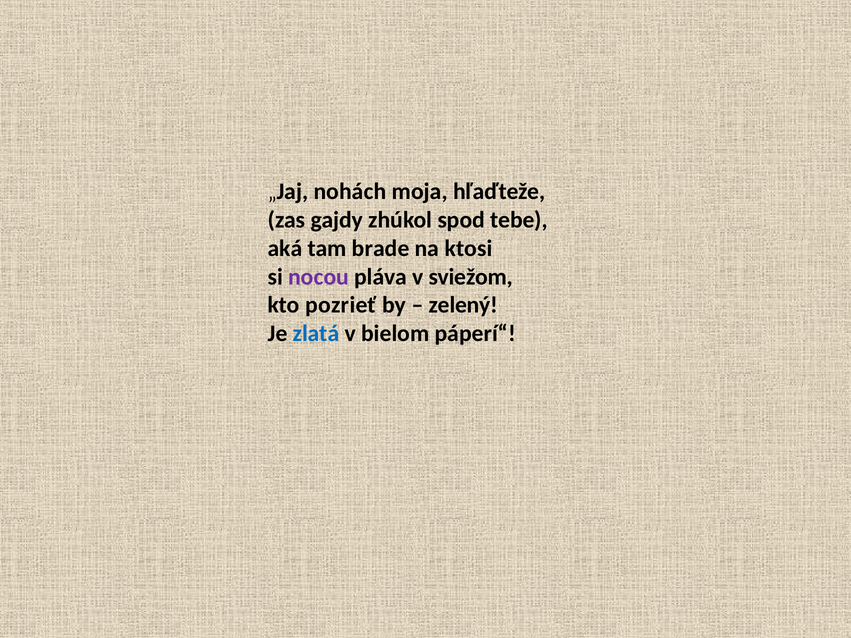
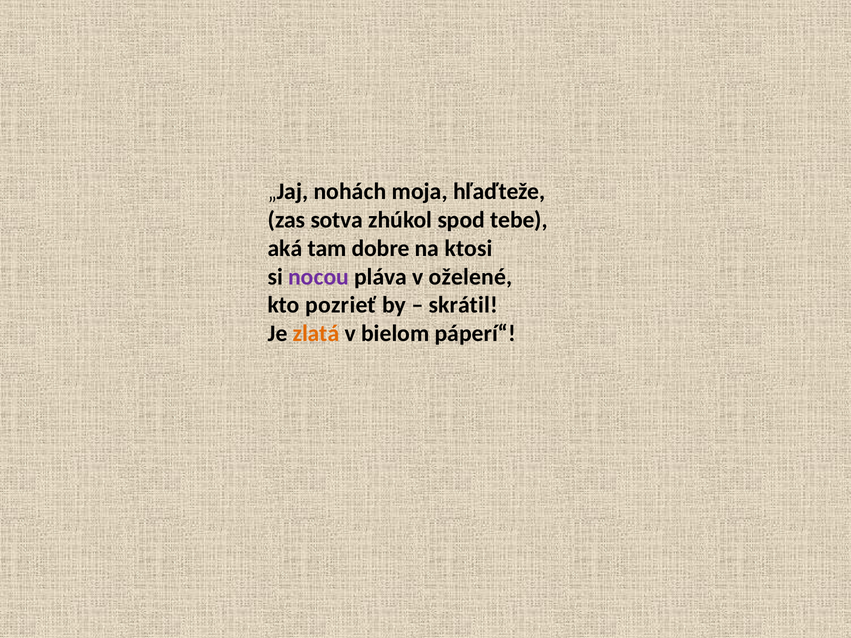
gajdy: gajdy -> sotva (337, 220)
brade: brade -> dobre (381, 248)
sviežom: sviežom -> oželené (471, 277)
zelený: zelený -> skrátil (463, 305)
zlatá colour: blue -> orange (316, 334)
